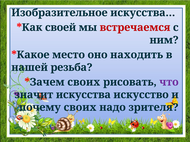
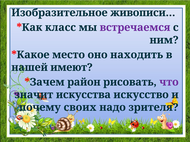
искусства…: искусства… -> живописи… (143, 13)
своей: своей -> класс (60, 28)
встречаемся colour: red -> purple (135, 28)
резьба: резьба -> имеют (72, 68)
своих: своих -> район (84, 82)
